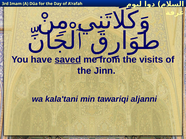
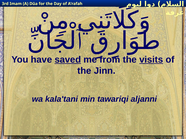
visits underline: none -> present (151, 60)
